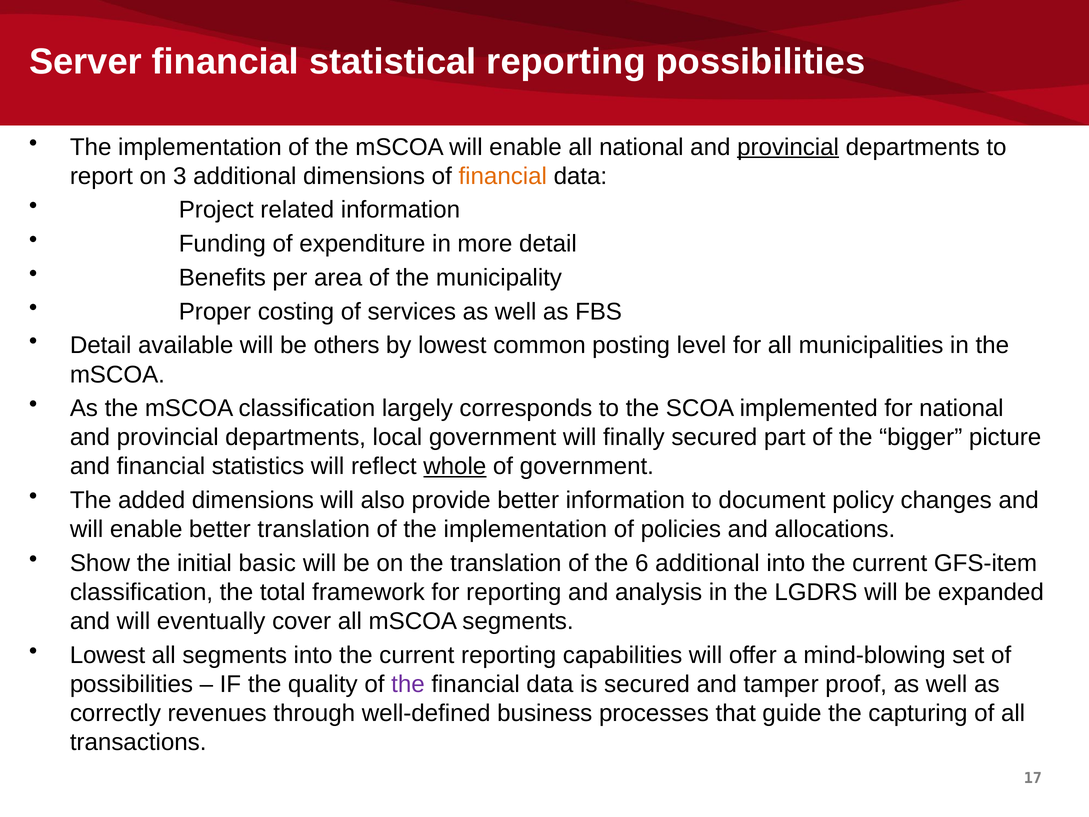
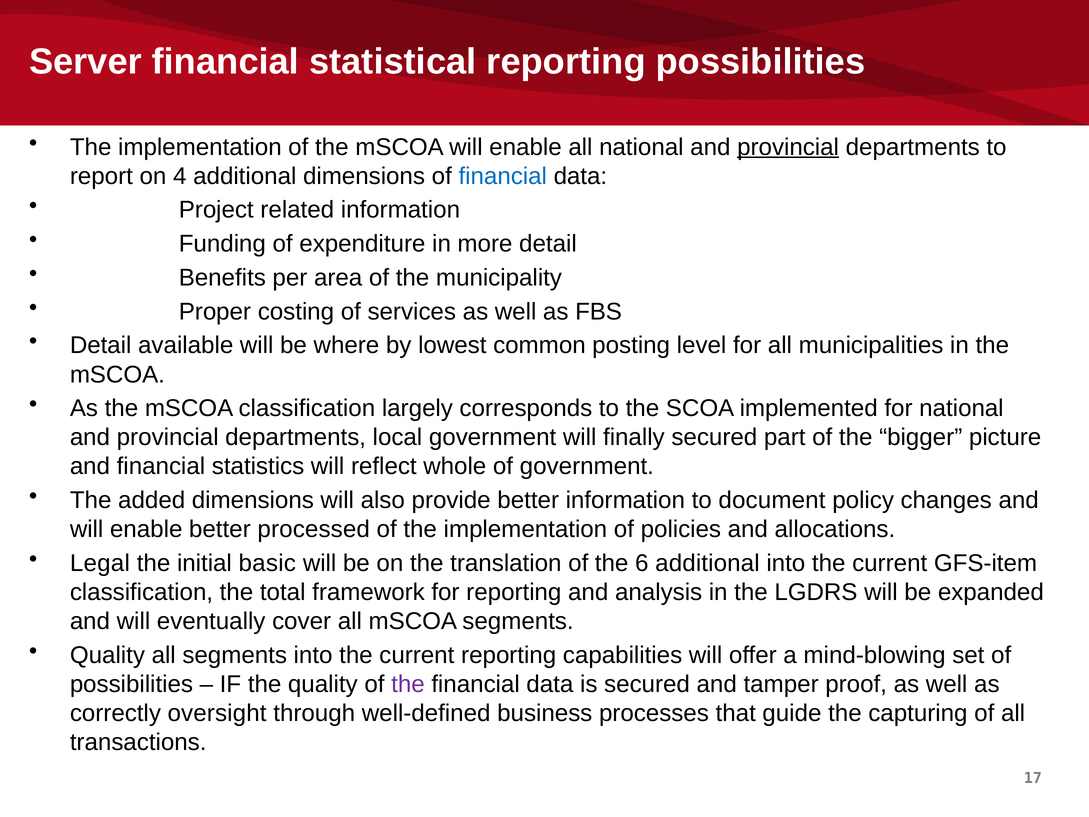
3: 3 -> 4 (180, 176)
financial colour: orange -> blue (503, 176)
others: others -> where (346, 345)
whole underline: present -> none (455, 466)
better translation: translation -> processed (314, 529)
Show: Show -> Legal (100, 563)
Lowest: Lowest -> Quality (107, 655)
revenues: revenues -> oversight (217, 713)
